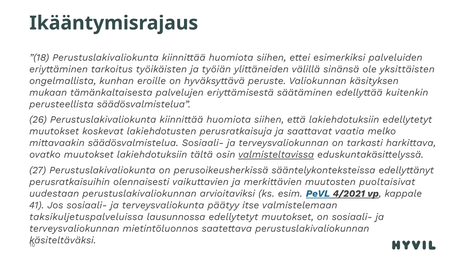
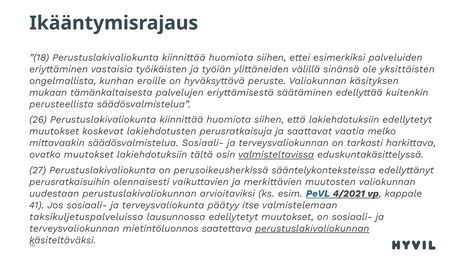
tarkoitus: tarkoitus -> vastaisia (112, 69)
muutosten puoltaisivat: puoltaisivat -> valiokunnan (387, 182)
perustuslakivaliokunnan underline: none -> present (312, 229)
